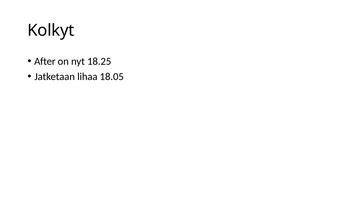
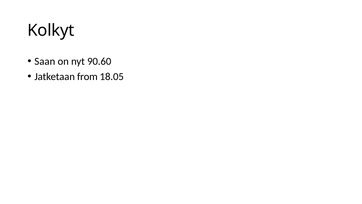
After: After -> Saan (45, 61)
18.25: 18.25 -> 90.60 (99, 61)
lihaa: lihaa -> from (87, 76)
